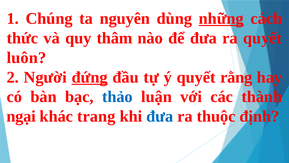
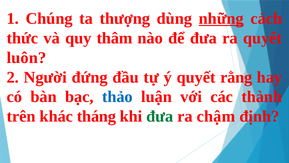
nguyên: nguyên -> thượng (125, 19)
đứng underline: present -> none (90, 77)
ngại: ngại -> trên (21, 116)
trang: trang -> tháng (96, 116)
đưa colour: blue -> green (160, 116)
thuộc: thuộc -> chậm (216, 116)
